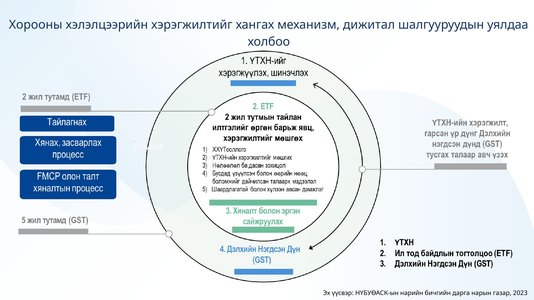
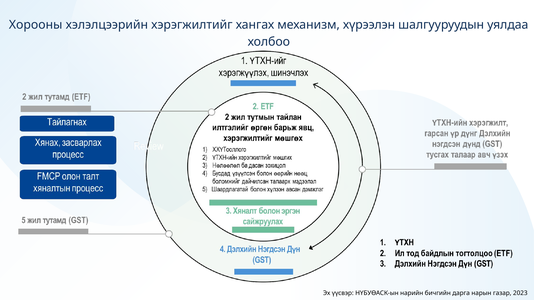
дижитал: дижитал -> хүрээлэн (369, 25)
